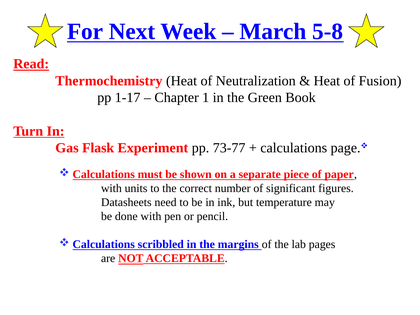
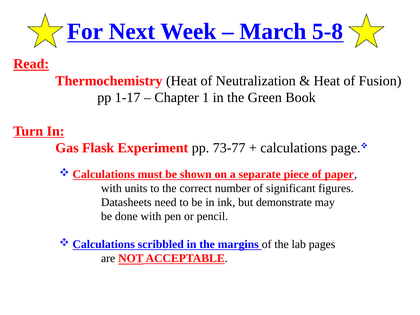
temperature: temperature -> demonstrate (284, 202)
